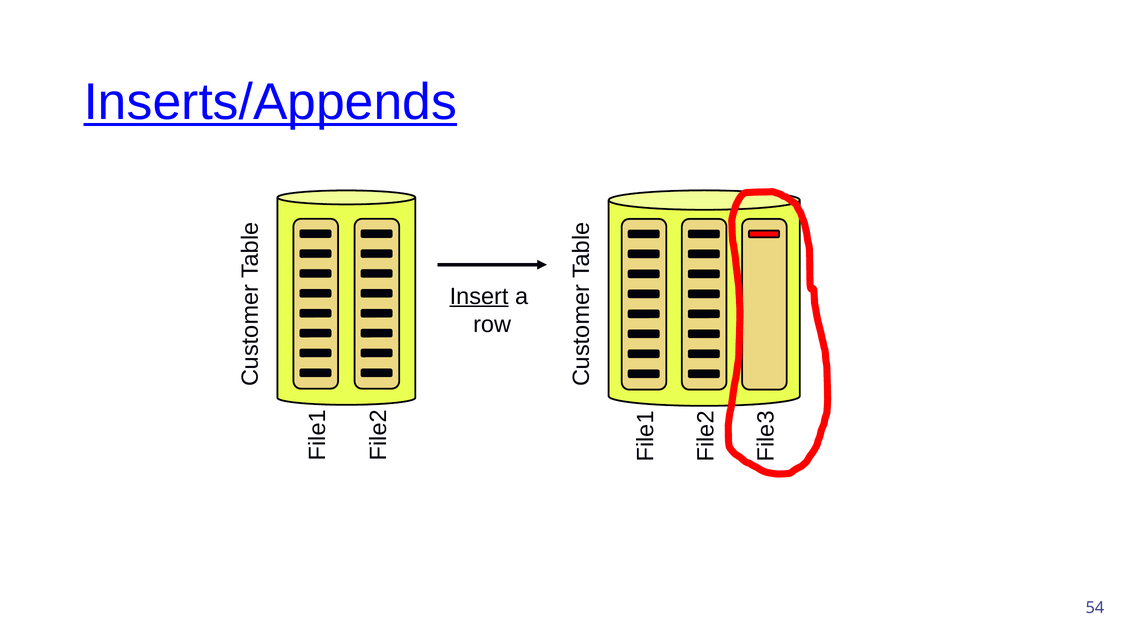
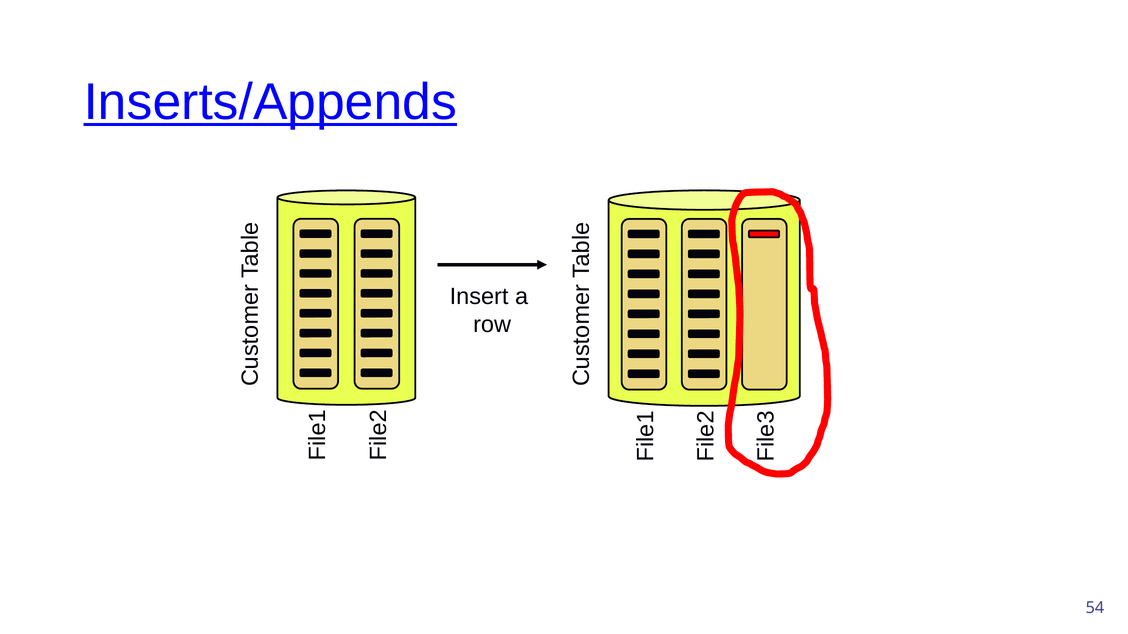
Insert underline: present -> none (479, 297)
